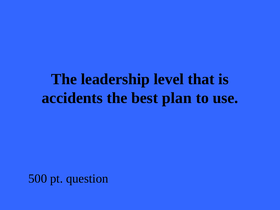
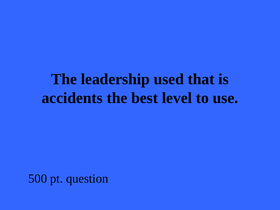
level: level -> used (169, 79)
plan: plan -> level (177, 98)
